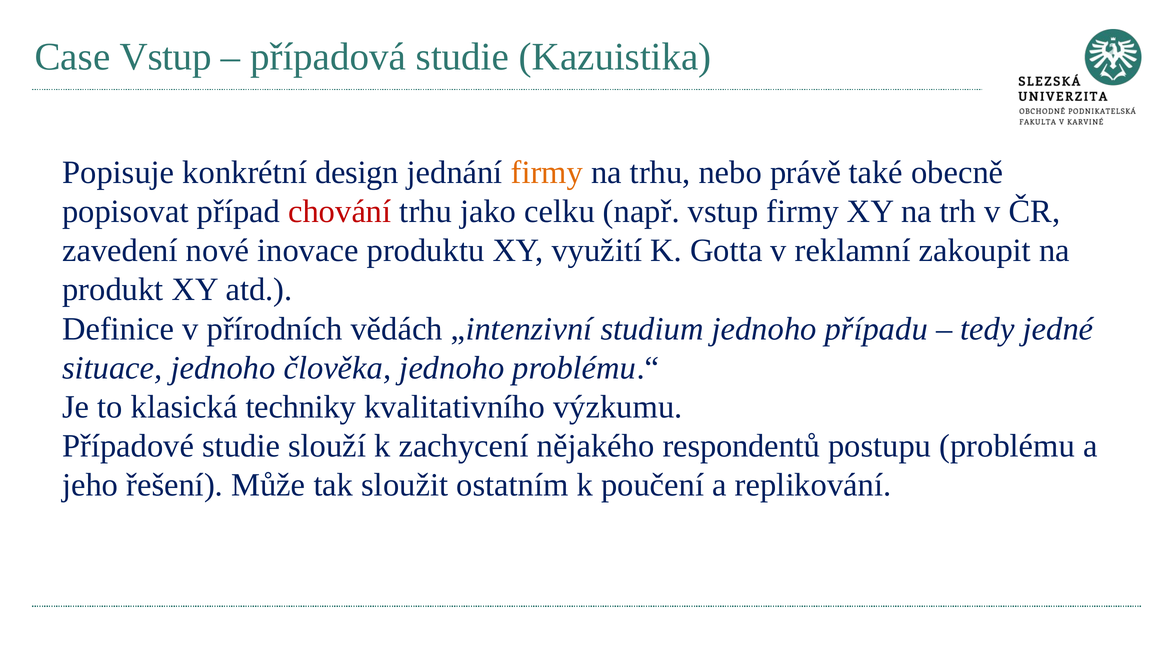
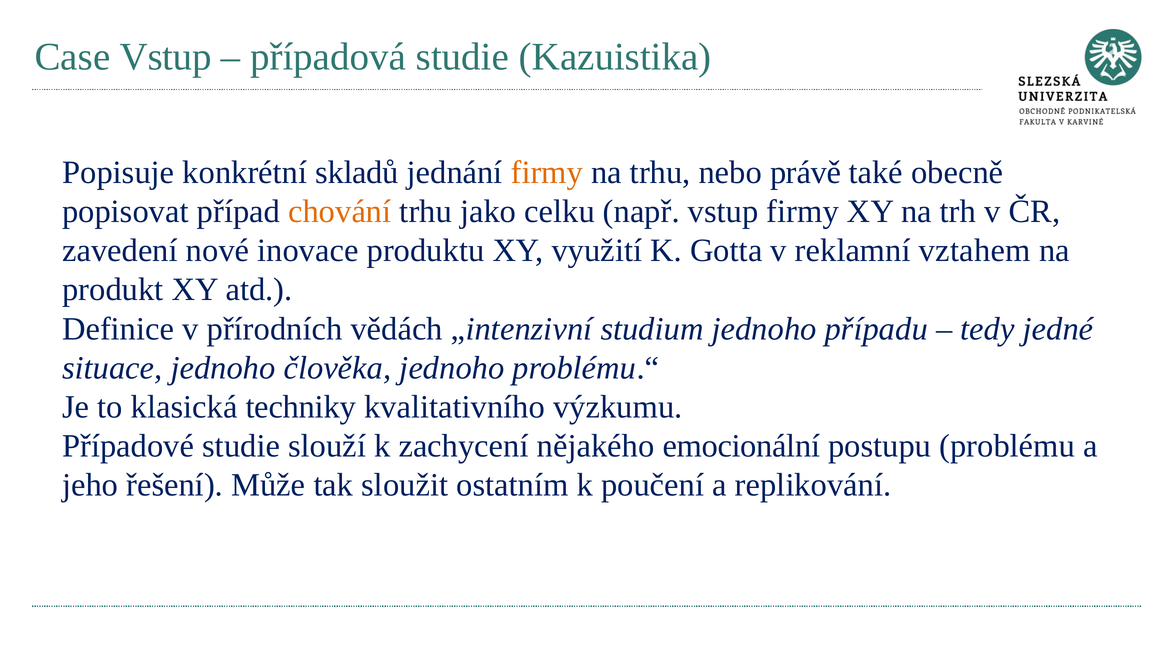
design: design -> skladů (357, 172)
chování colour: red -> orange (340, 212)
zakoupit: zakoupit -> vztahem (975, 251)
respondentů: respondentů -> emocionální (741, 446)
